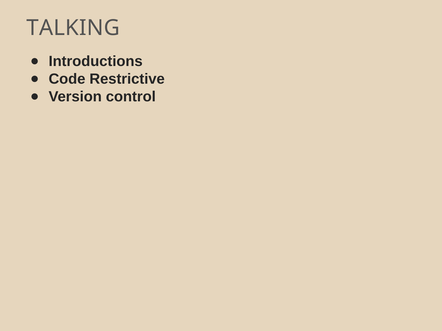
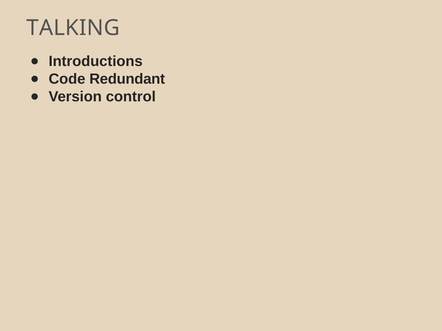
Restrictive: Restrictive -> Redundant (127, 79)
